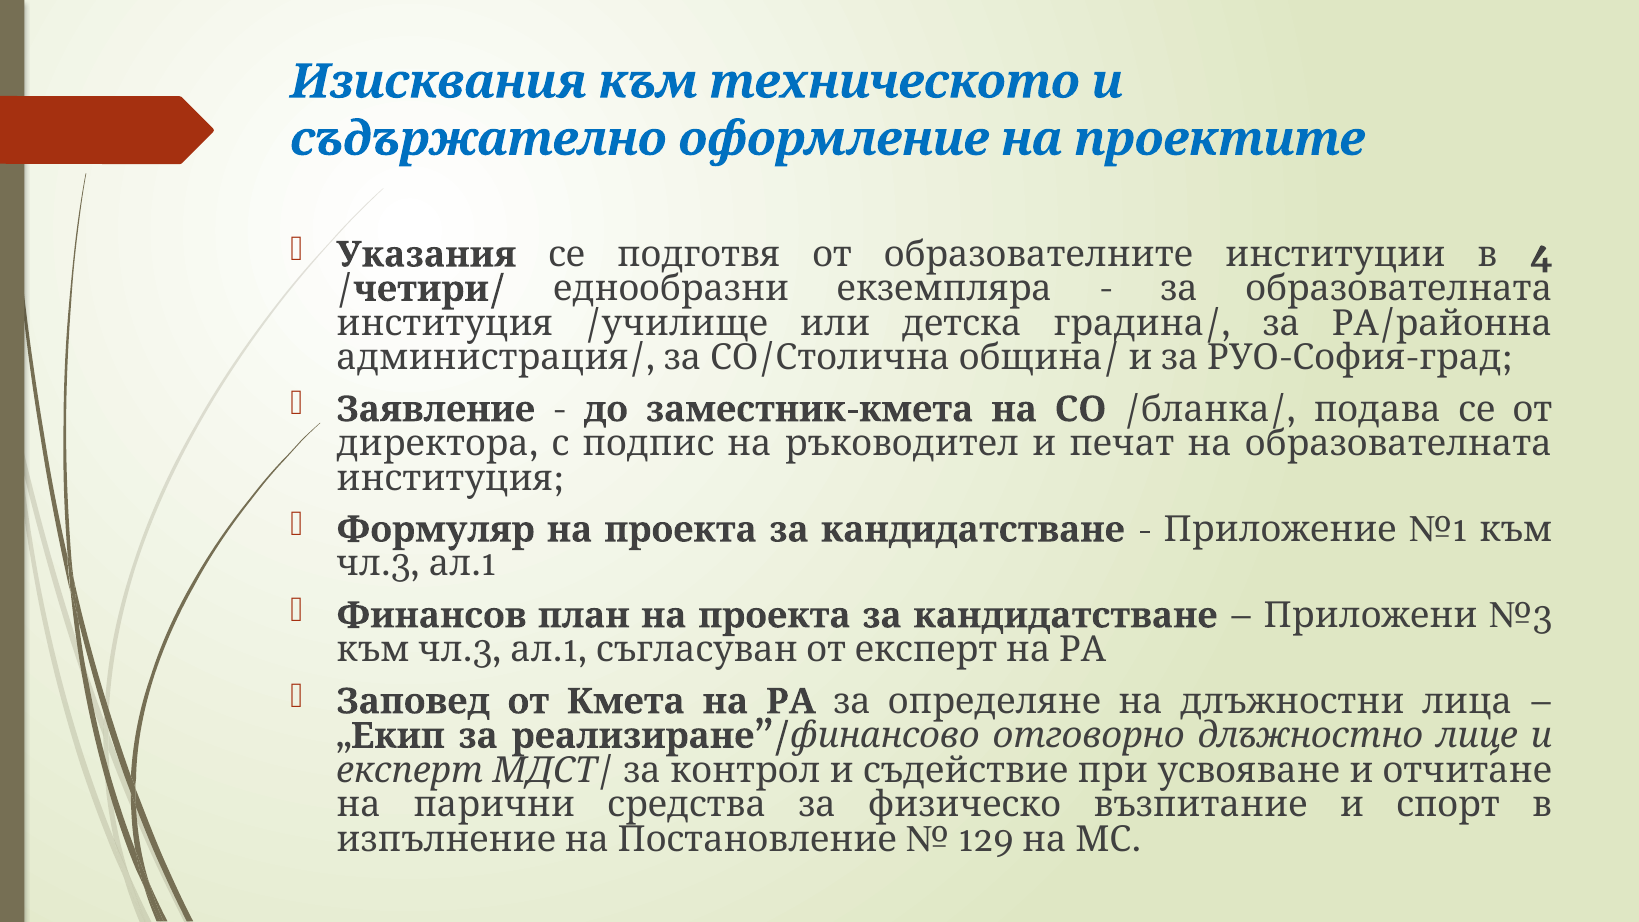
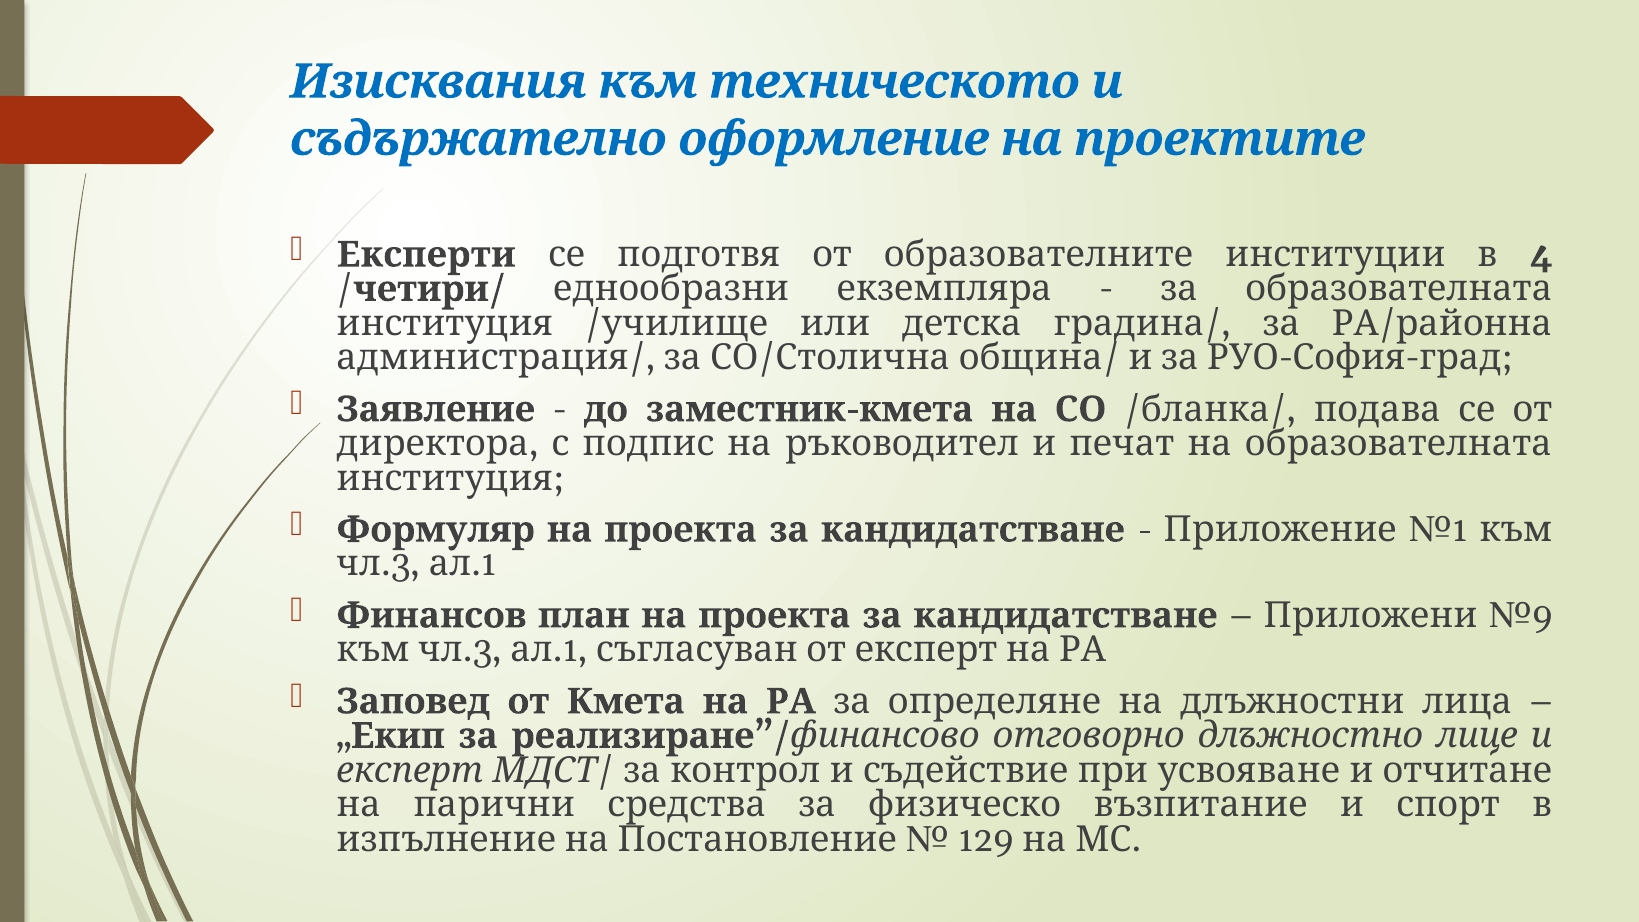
Указания: Указания -> Експерти (426, 255)
№3: №3 -> №9 (1521, 616)
